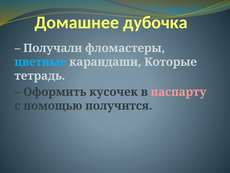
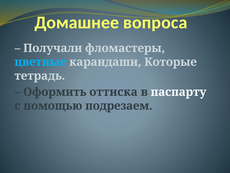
дубочка: дубочка -> вопроса (155, 22)
кусочек: кусочек -> оттиска (114, 92)
паспарту colour: pink -> white (179, 92)
получится: получится -> подрезаем (119, 106)
